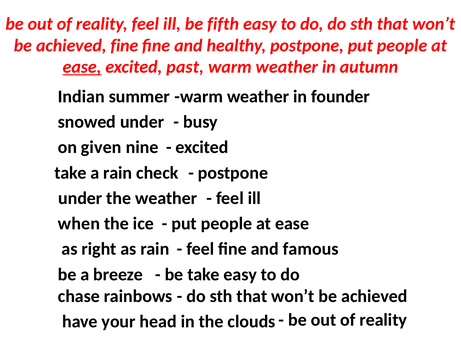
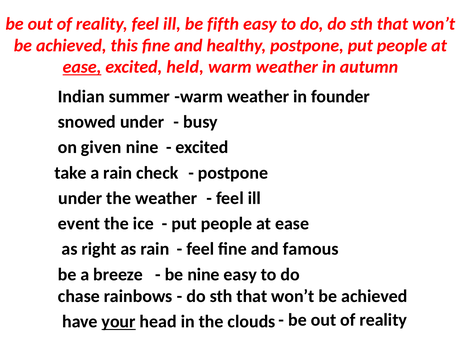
achieved fine: fine -> this (124, 45)
past: past -> held (185, 67)
when: when -> event (79, 223)
be take: take -> nine (204, 274)
your underline: none -> present (119, 321)
